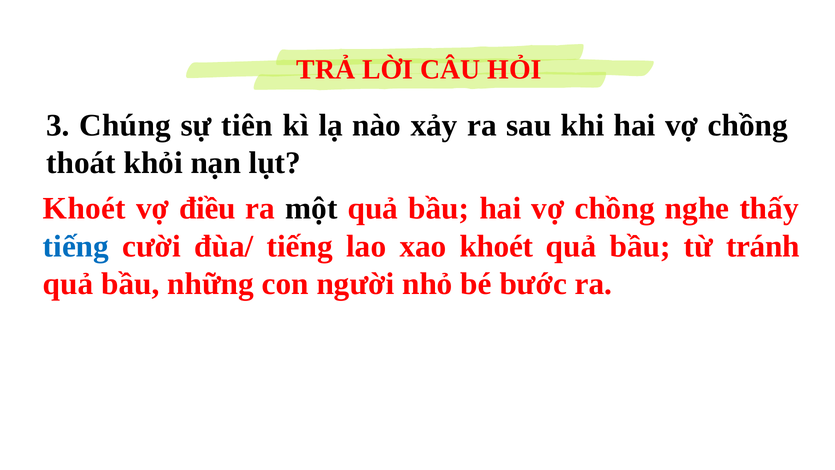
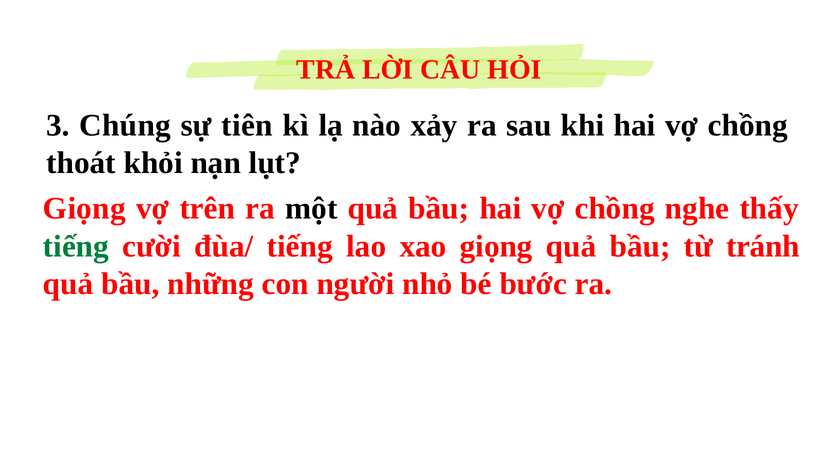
Khoét: Khoét -> Giọng (84, 208)
điều: điều -> trên (207, 208)
tiếng colour: blue -> green (76, 246)
xao khoét: khoét -> giọng (496, 246)
